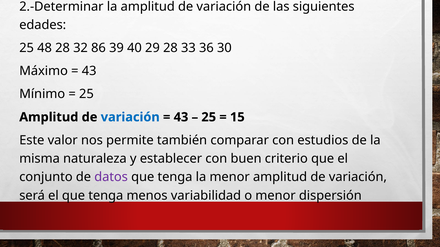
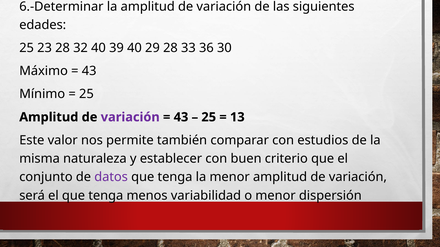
2.-Determinar: 2.-Determinar -> 6.-Determinar (61, 7)
48: 48 -> 23 (45, 48)
32 86: 86 -> 40 (98, 48)
variación colour: blue -> purple (130, 117)
15: 15 -> 13 (237, 117)
